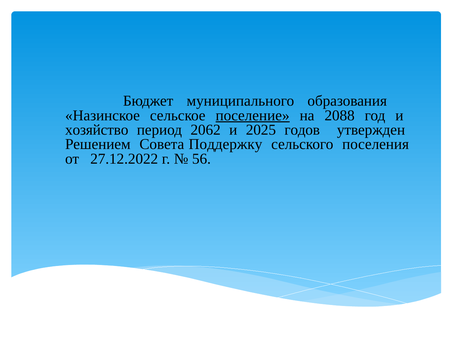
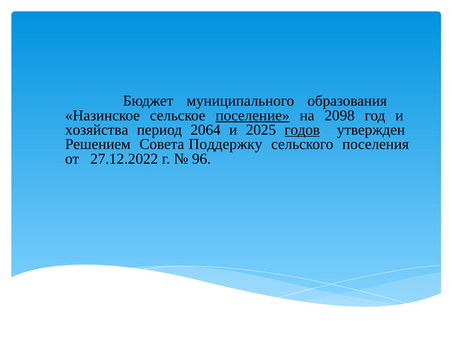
2088: 2088 -> 2098 (340, 115)
хозяйство: хозяйство -> хозяйства (97, 130)
2062: 2062 -> 2064 (206, 130)
годов underline: none -> present (302, 130)
56: 56 -> 96 (201, 159)
